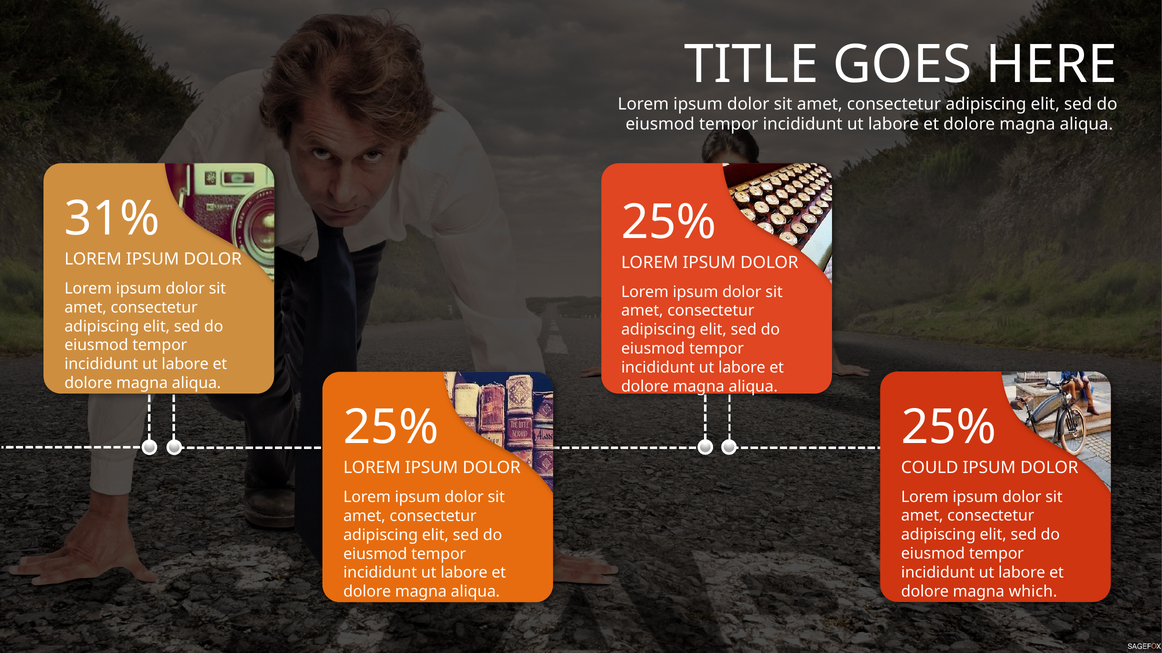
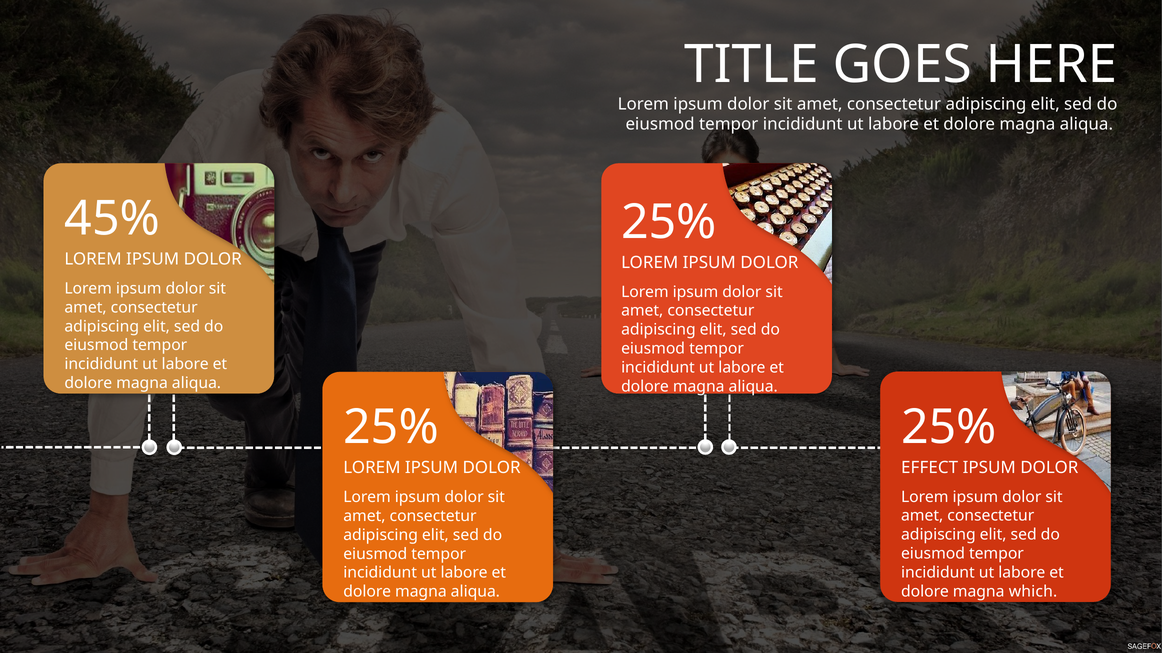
31%: 31% -> 45% (112, 219)
COULD: COULD -> EFFECT (930, 468)
